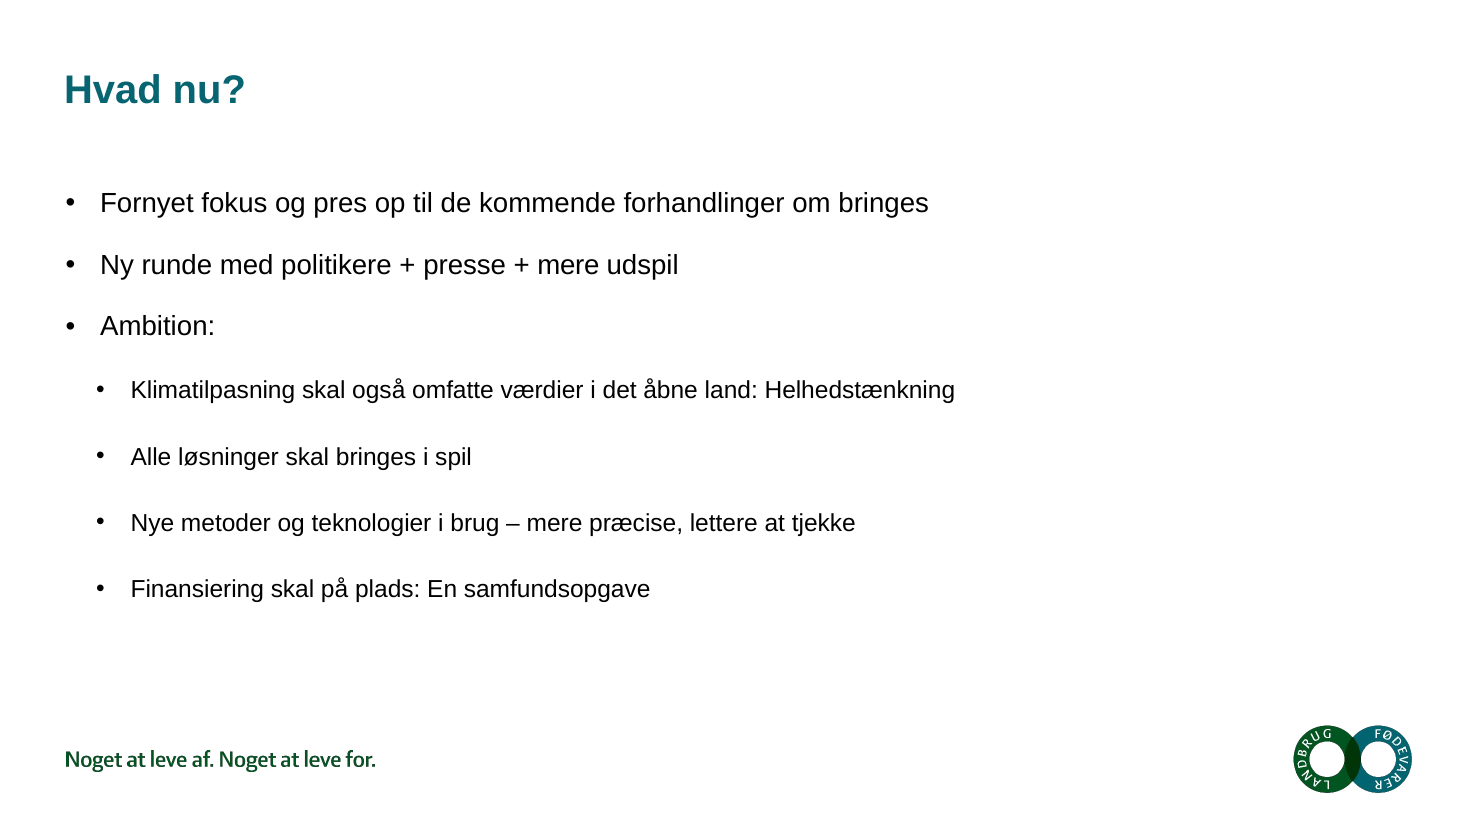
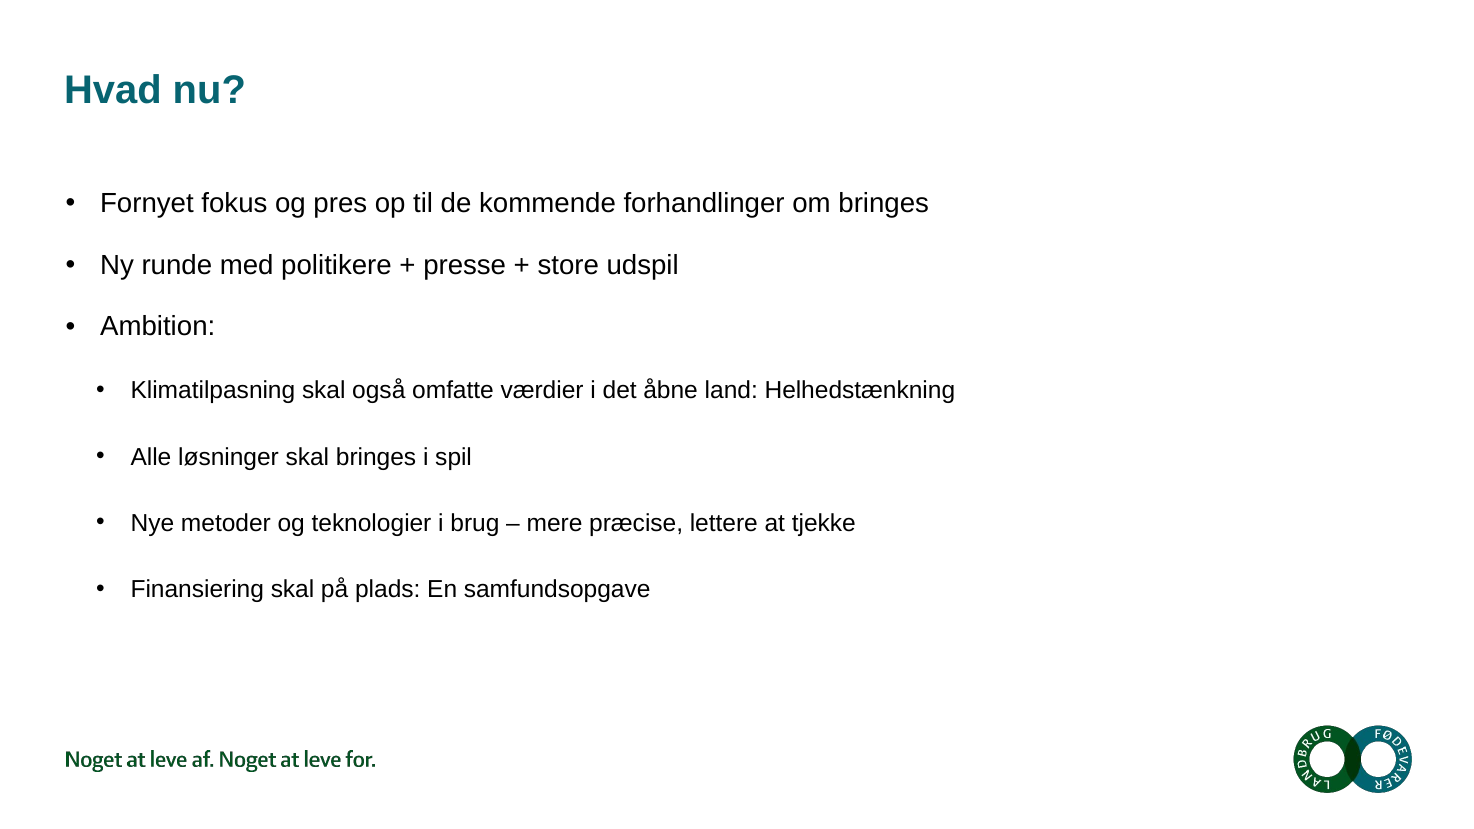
mere: mere -> store (568, 265)
